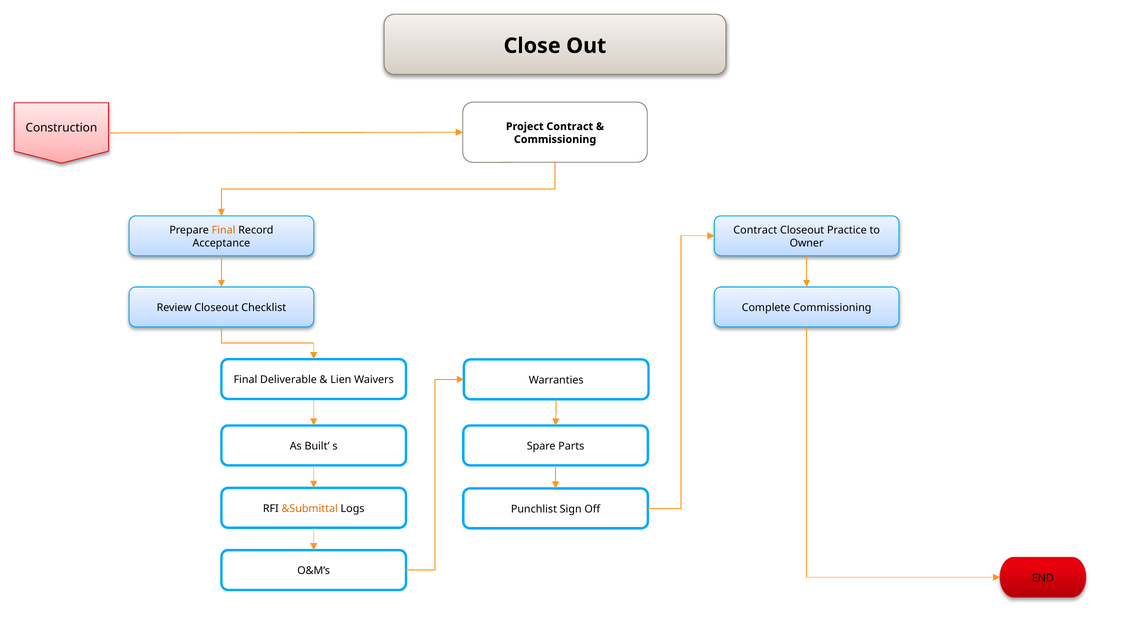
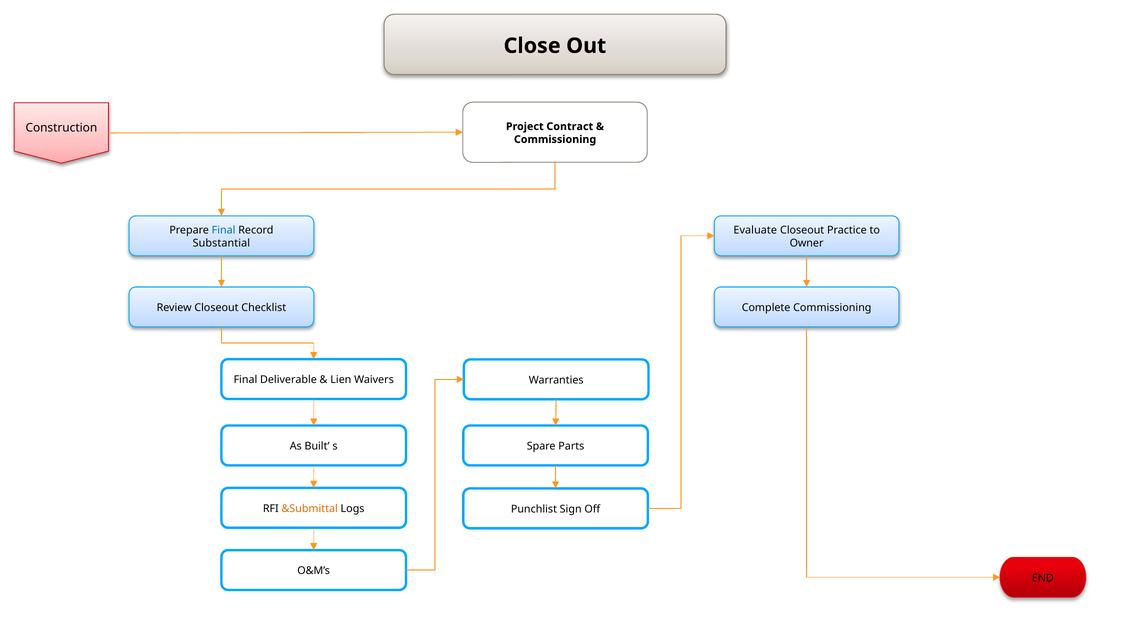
Final colour: orange -> blue (224, 230)
Contract: Contract -> Evaluate (755, 230)
Acceptance: Acceptance -> Substantial (221, 243)
